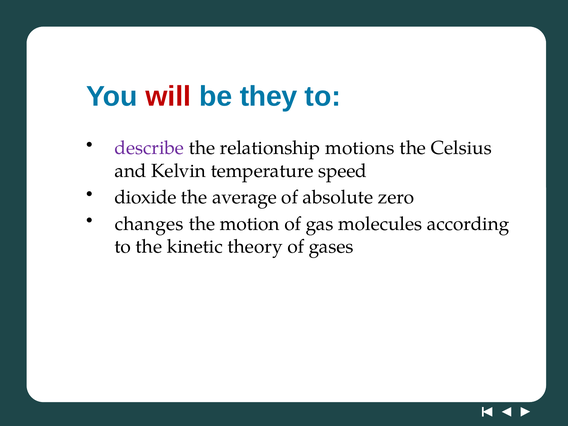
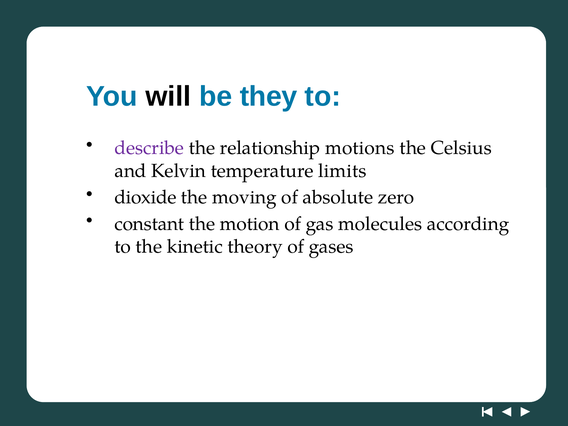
will colour: red -> black (168, 97)
speed: speed -> limits (342, 171)
average: average -> moving (244, 197)
changes: changes -> constant (149, 224)
